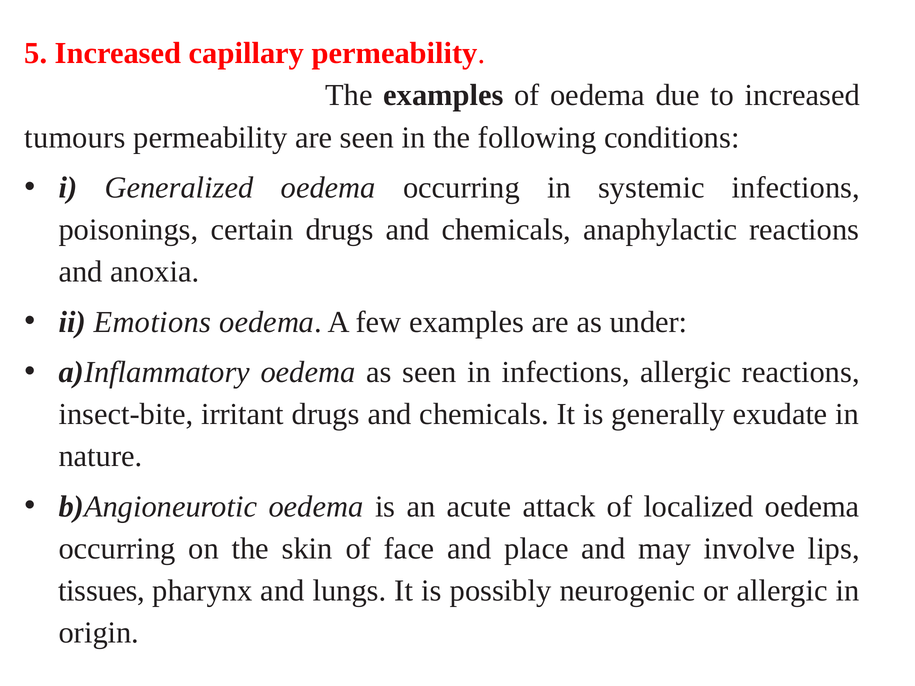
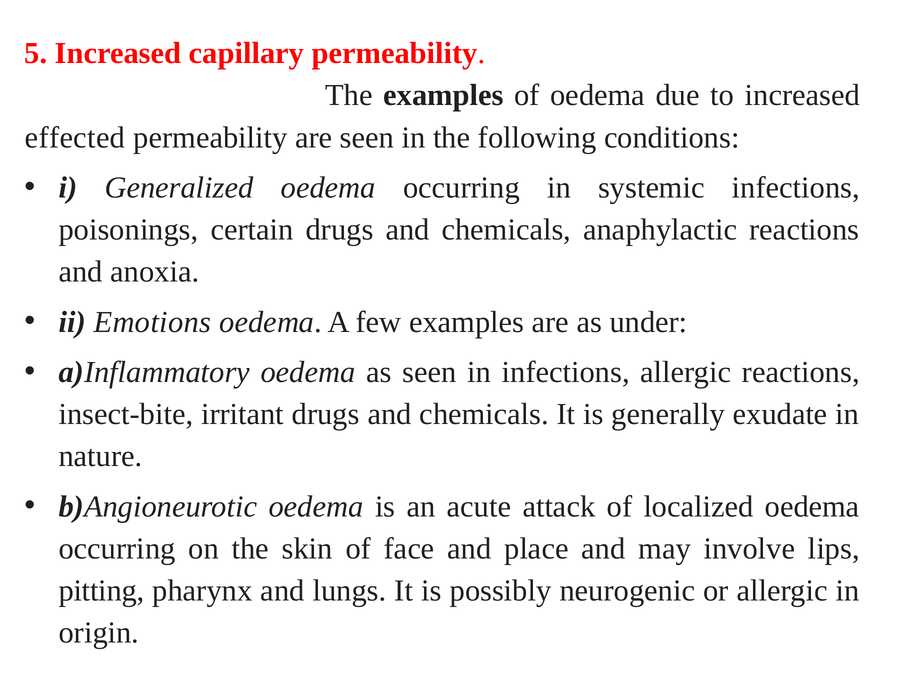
tumours: tumours -> effected (75, 138)
tissues: tissues -> pitting (102, 591)
